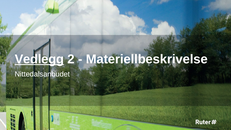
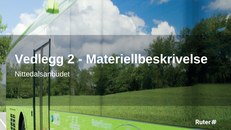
Vedlegg underline: present -> none (39, 59)
